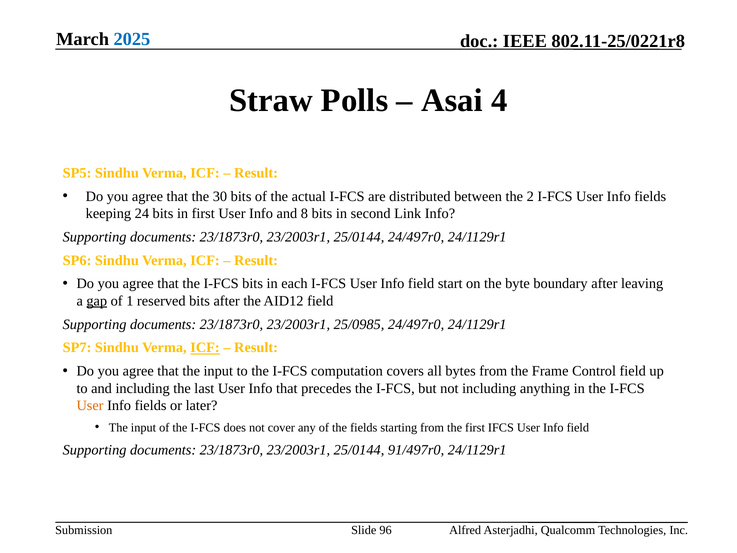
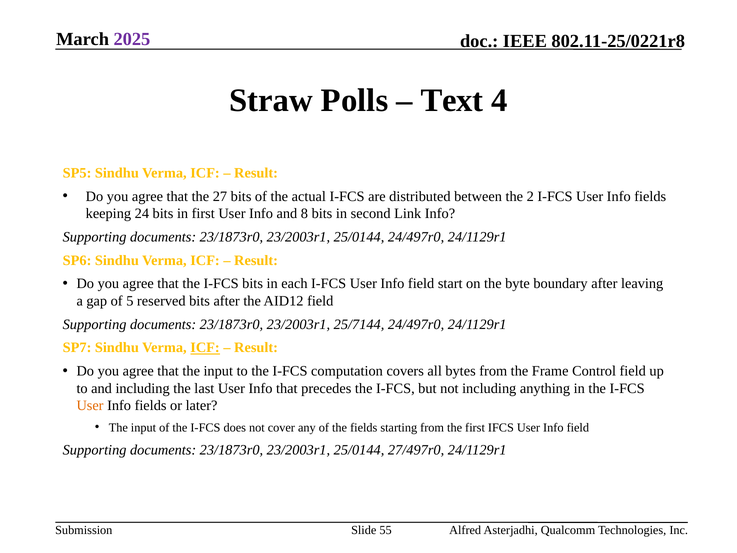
2025 colour: blue -> purple (132, 39)
Asai: Asai -> Text (452, 100)
30: 30 -> 27 (220, 196)
gap underline: present -> none (97, 301)
1: 1 -> 5 (130, 301)
25/0985: 25/0985 -> 25/7144 (359, 324)
91/497r0: 91/497r0 -> 27/497r0 (416, 450)
96: 96 -> 55 (386, 530)
